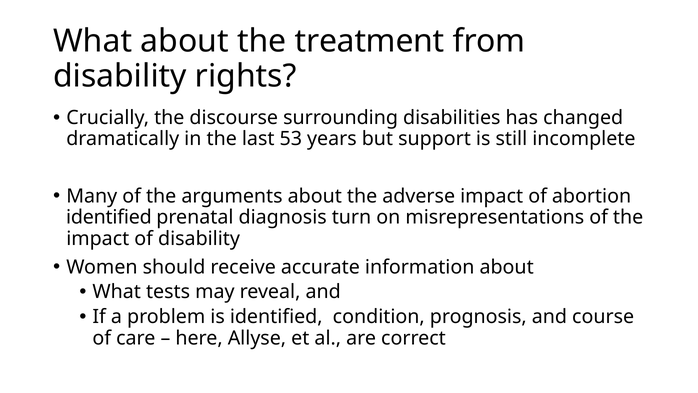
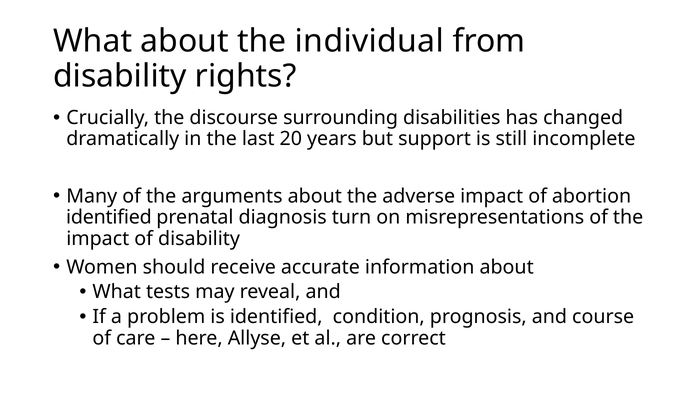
treatment: treatment -> individual (369, 41)
53: 53 -> 20 (291, 139)
